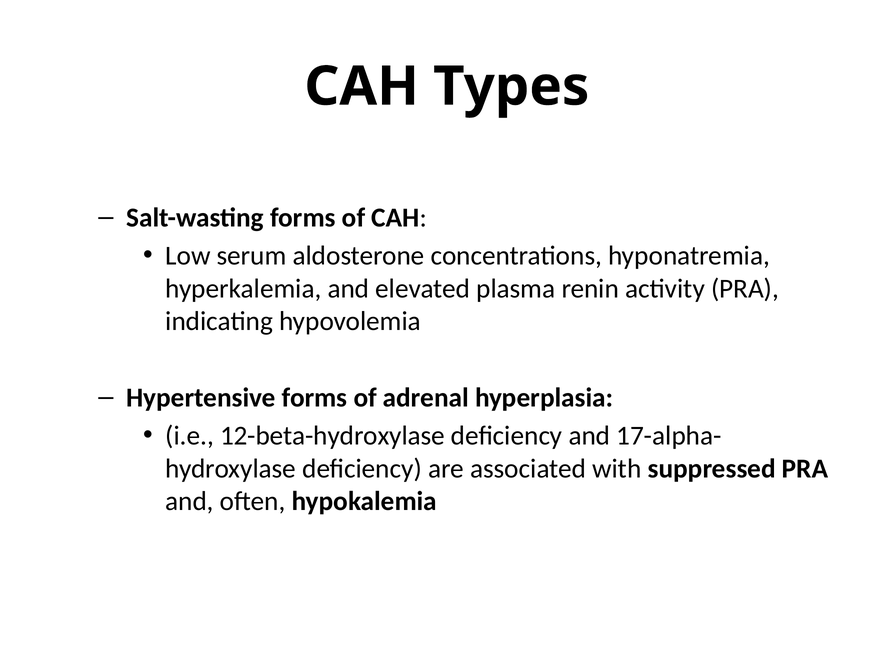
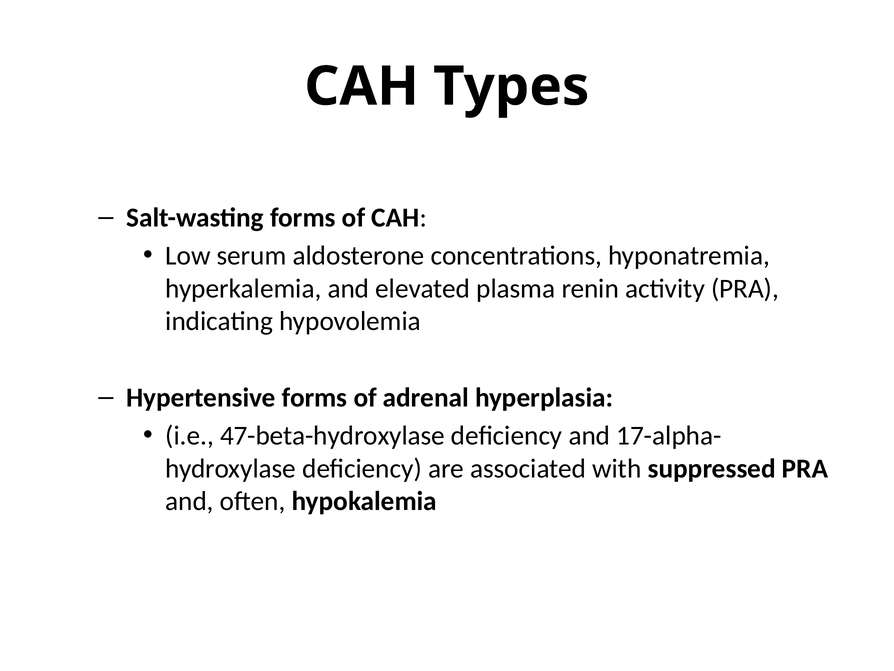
12-beta-hydroxylase: 12-beta-hydroxylase -> 47-beta-hydroxylase (332, 436)
